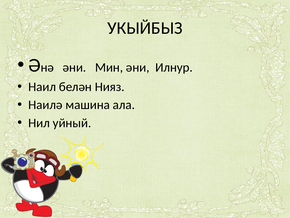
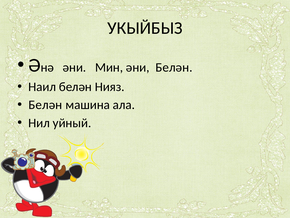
әни Илнур: Илнур -> Белән (174, 67)
Наилә: Наилә -> Белән (45, 105)
